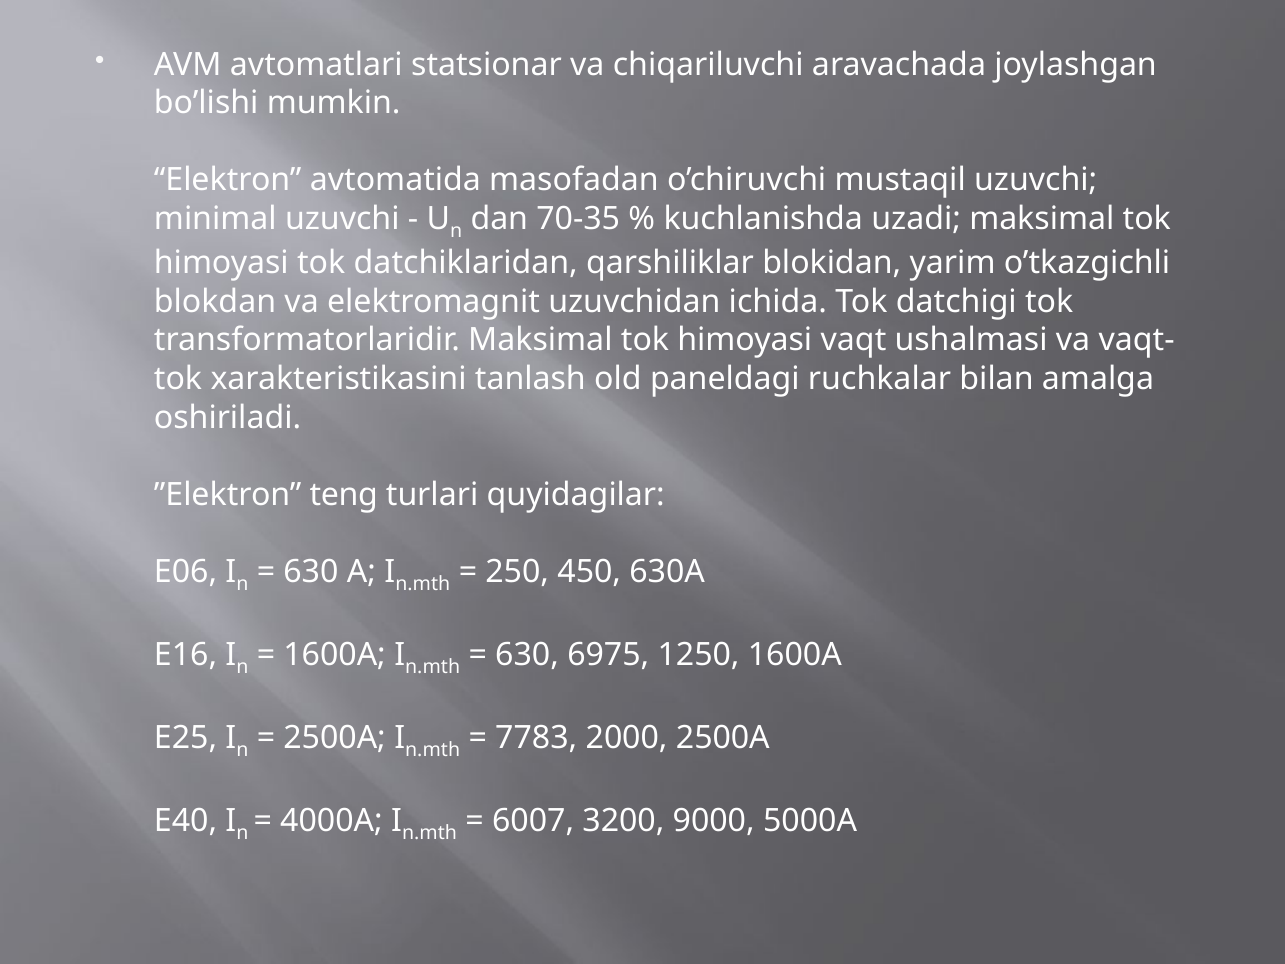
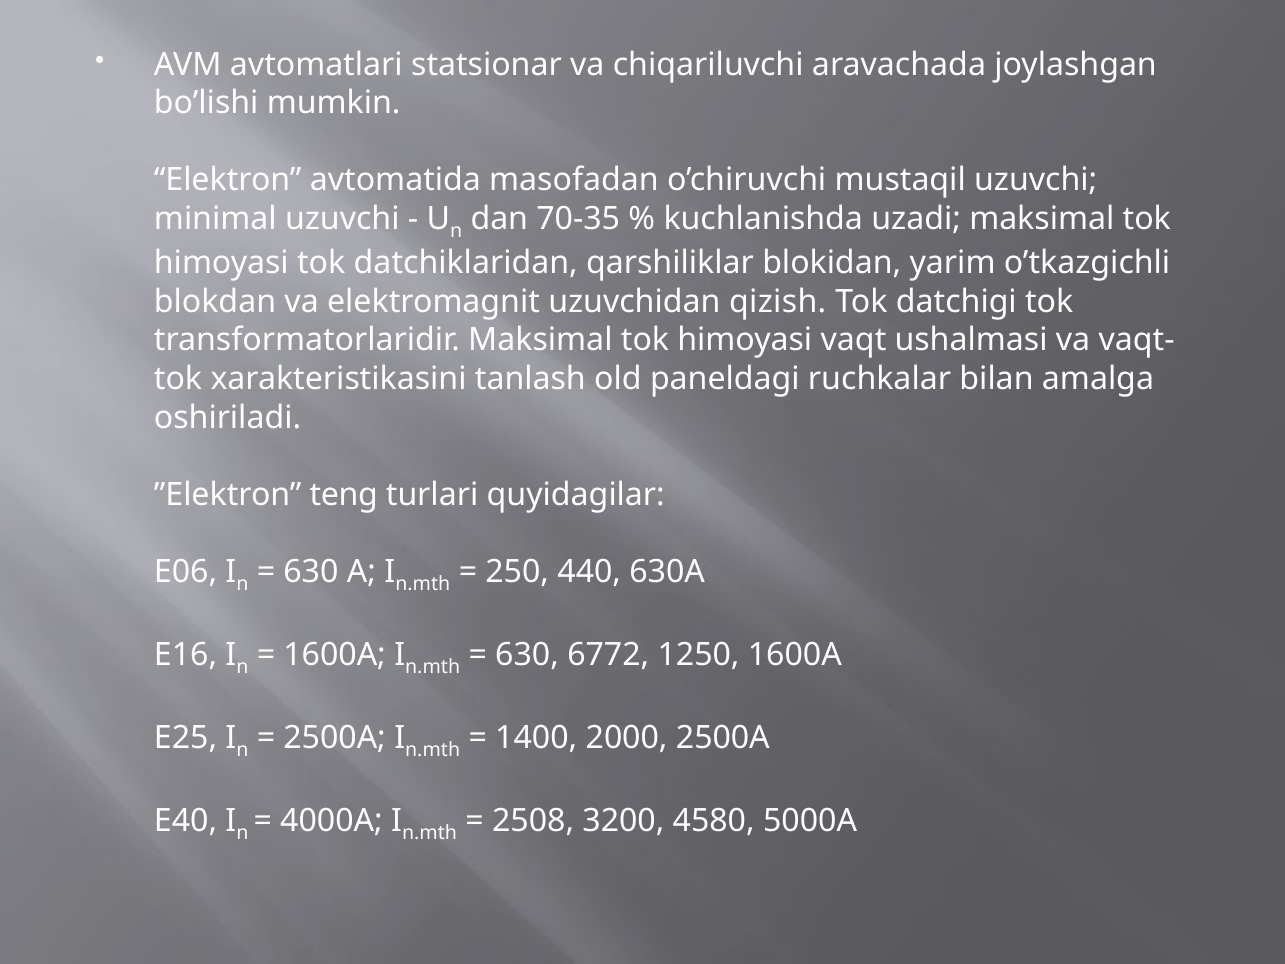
ichida: ichida -> qizish (778, 302)
450: 450 -> 440 (589, 572)
6975: 6975 -> 6772 (608, 655)
7783: 7783 -> 1400 (536, 738)
6007: 6007 -> 2508 (533, 821)
9000: 9000 -> 4580 (714, 821)
